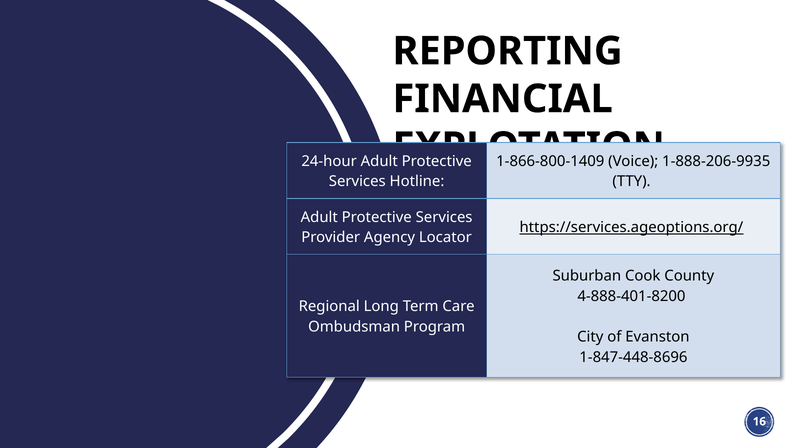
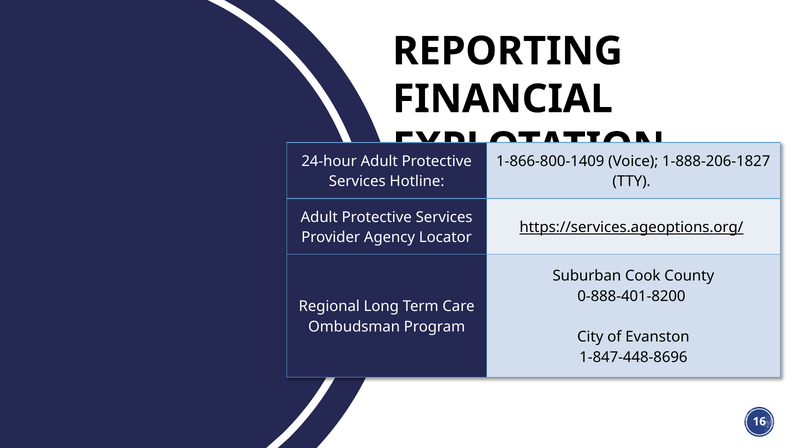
1-888-206-9935: 1-888-206-9935 -> 1-888-206-1827 (716, 161)
4-888-401-8200: 4-888-401-8200 -> 0-888-401-8200 (631, 296)
